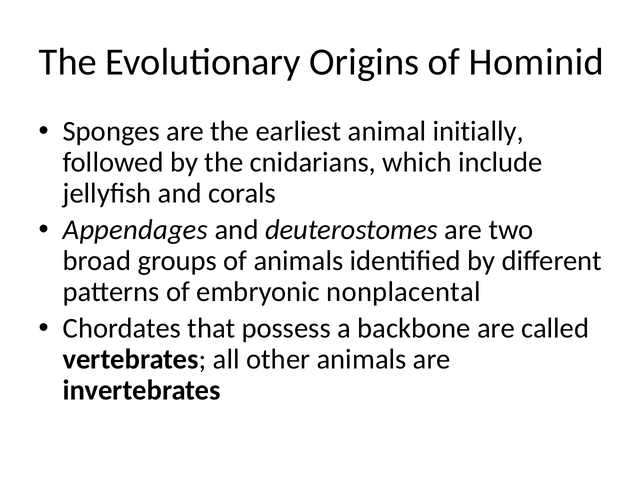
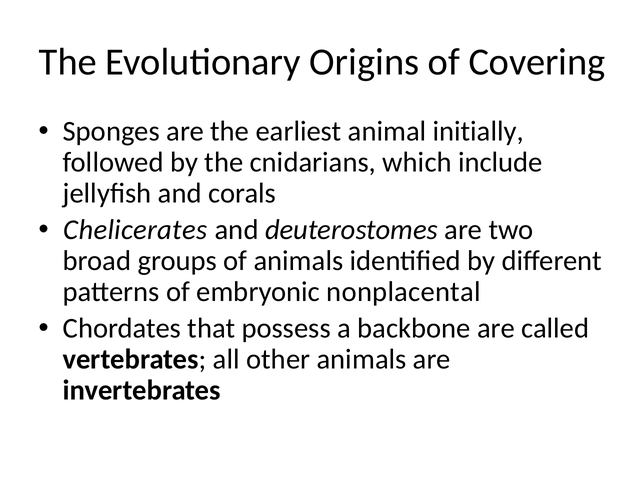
Hominid: Hominid -> Covering (537, 62)
Appendages: Appendages -> Chelicerates (135, 230)
